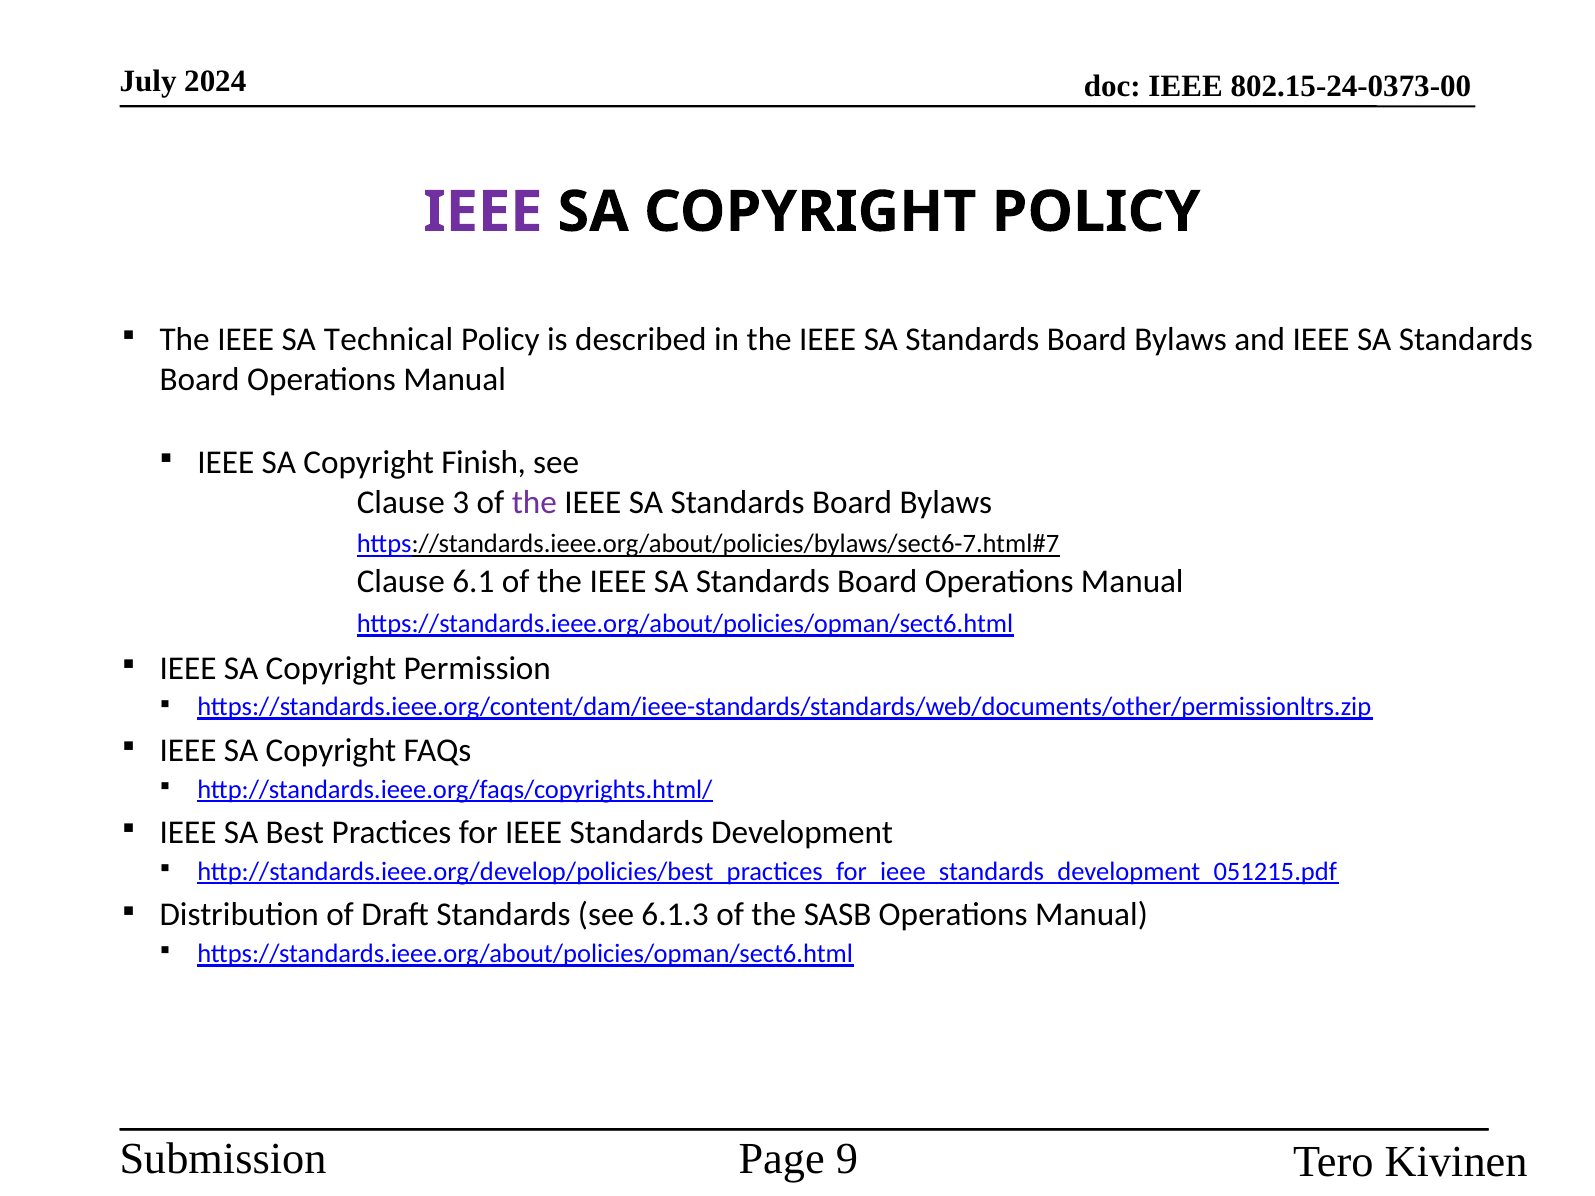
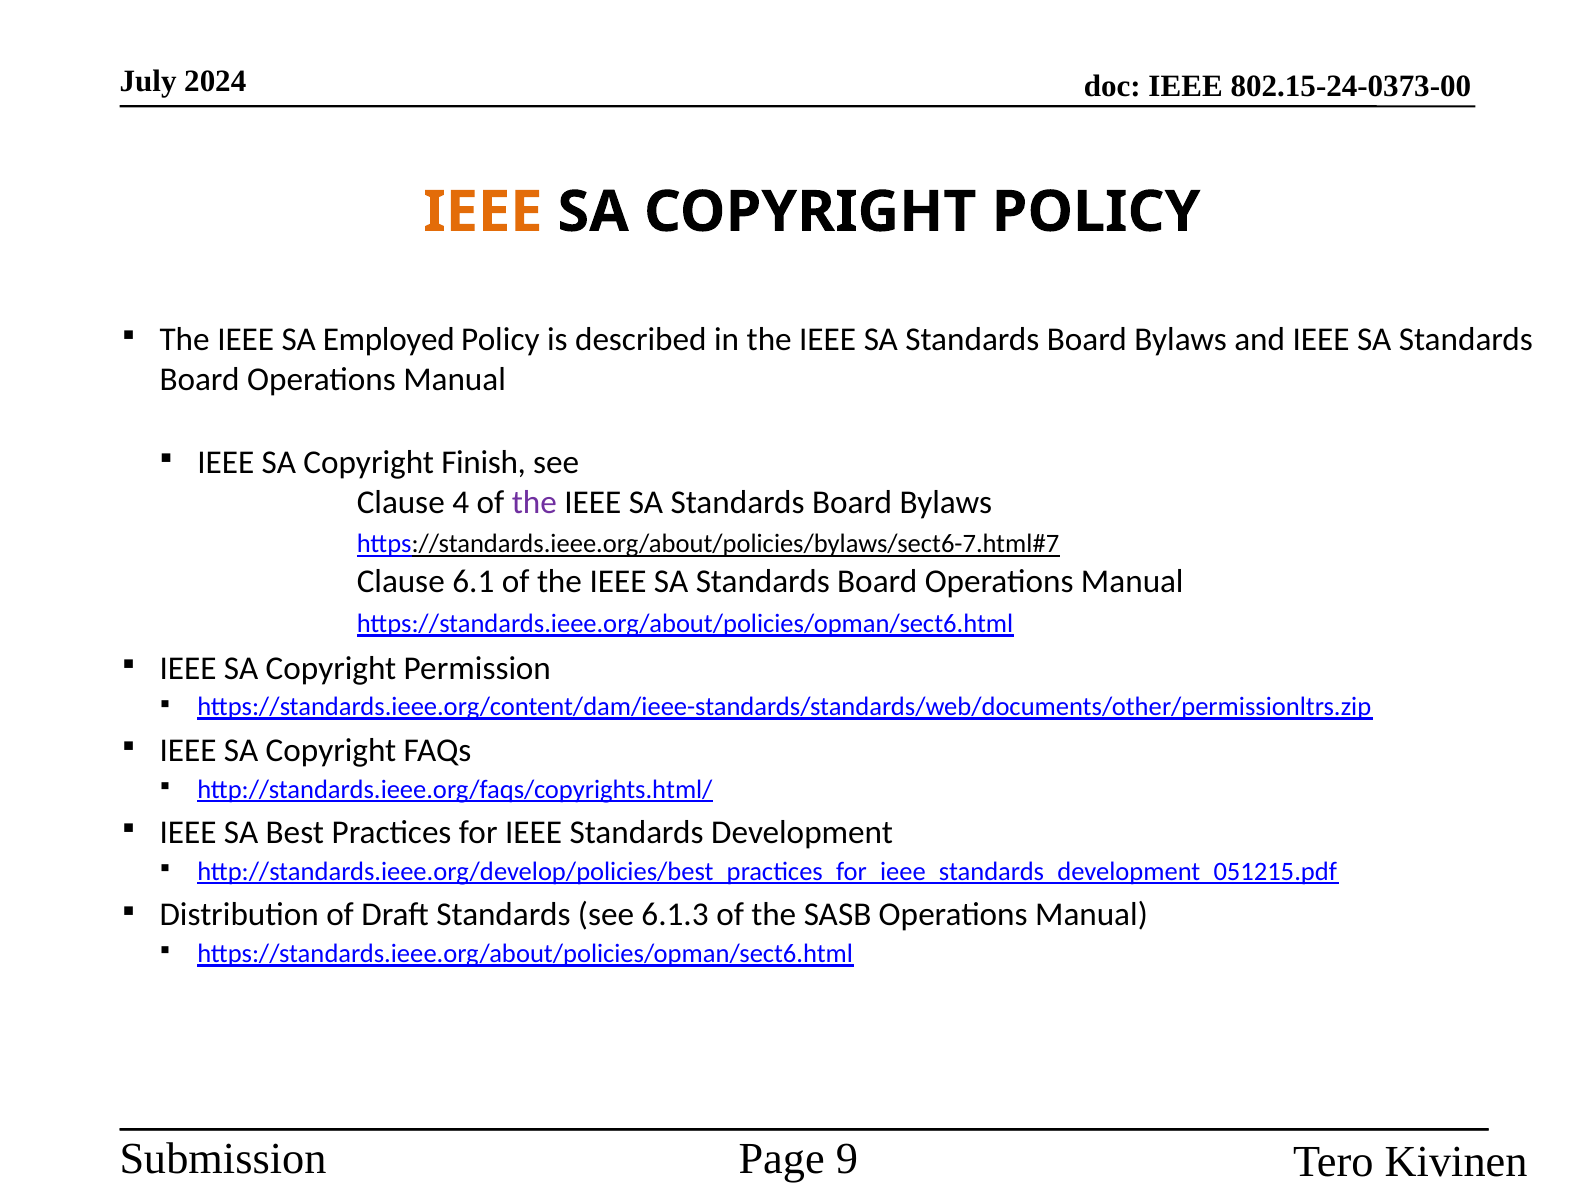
IEEE colour: purple -> orange (483, 212)
Technical: Technical -> Employed (389, 339)
3: 3 -> 4 (461, 502)
